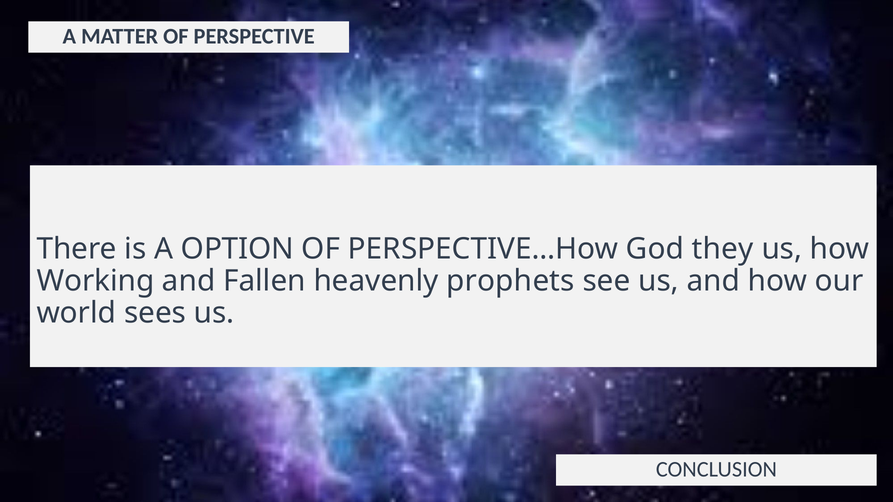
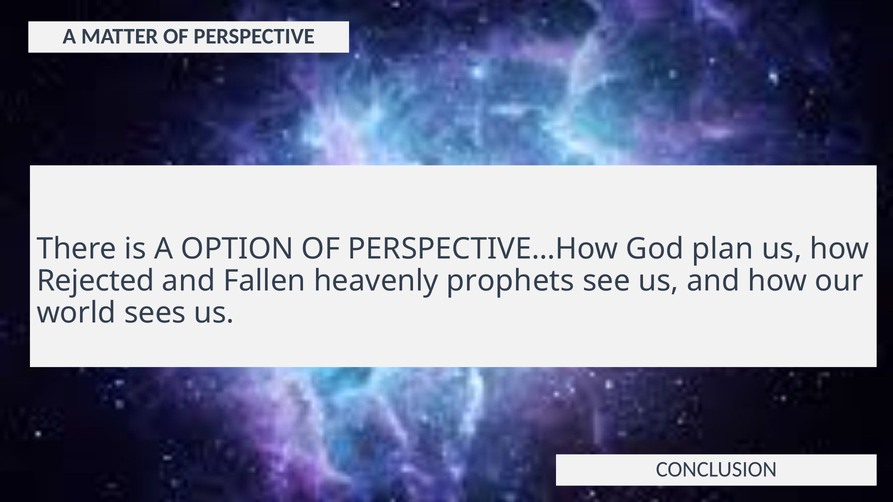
they: they -> plan (723, 249)
Working: Working -> Rejected (96, 281)
